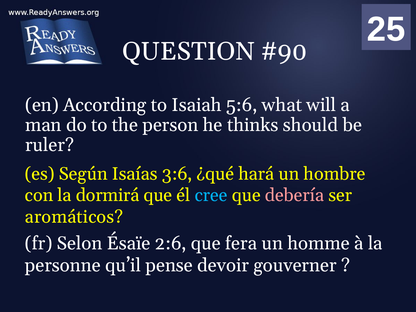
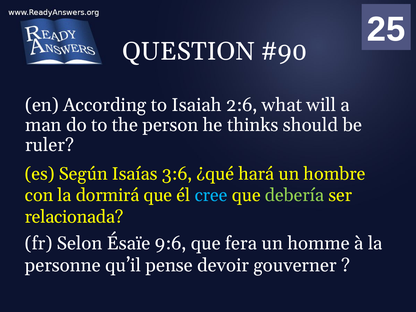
5:6: 5:6 -> 2:6 (242, 105)
debería colour: pink -> light green (295, 195)
aromáticos: aromáticos -> relacionada (74, 217)
2:6: 2:6 -> 9:6 (171, 243)
